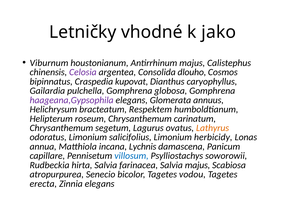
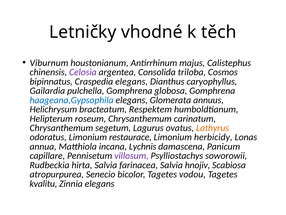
jako: jako -> těch (219, 32)
dlouho: dlouho -> triloba (192, 72)
Craspedia kupovat: kupovat -> elegans (132, 81)
haageana,Gypsophila colour: purple -> blue (72, 100)
salicifolius: salicifolius -> restaurace (130, 137)
villosum colour: blue -> purple (131, 155)
Salvia majus: majus -> hnojiv (197, 165)
erecta: erecta -> kvalitu (43, 183)
